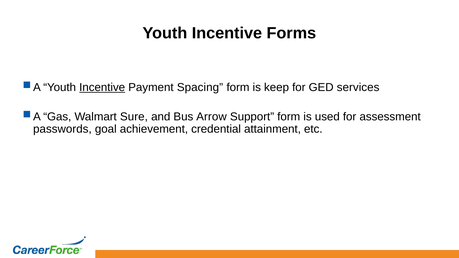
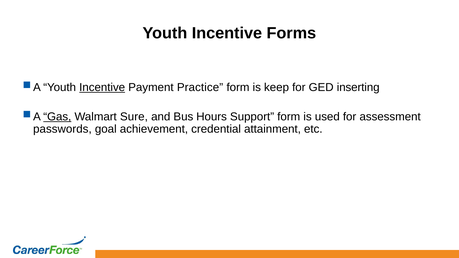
Spacing: Spacing -> Practice (200, 87)
services: services -> inserting (358, 87)
Gas underline: none -> present (57, 117)
Arrow: Arrow -> Hours (212, 117)
